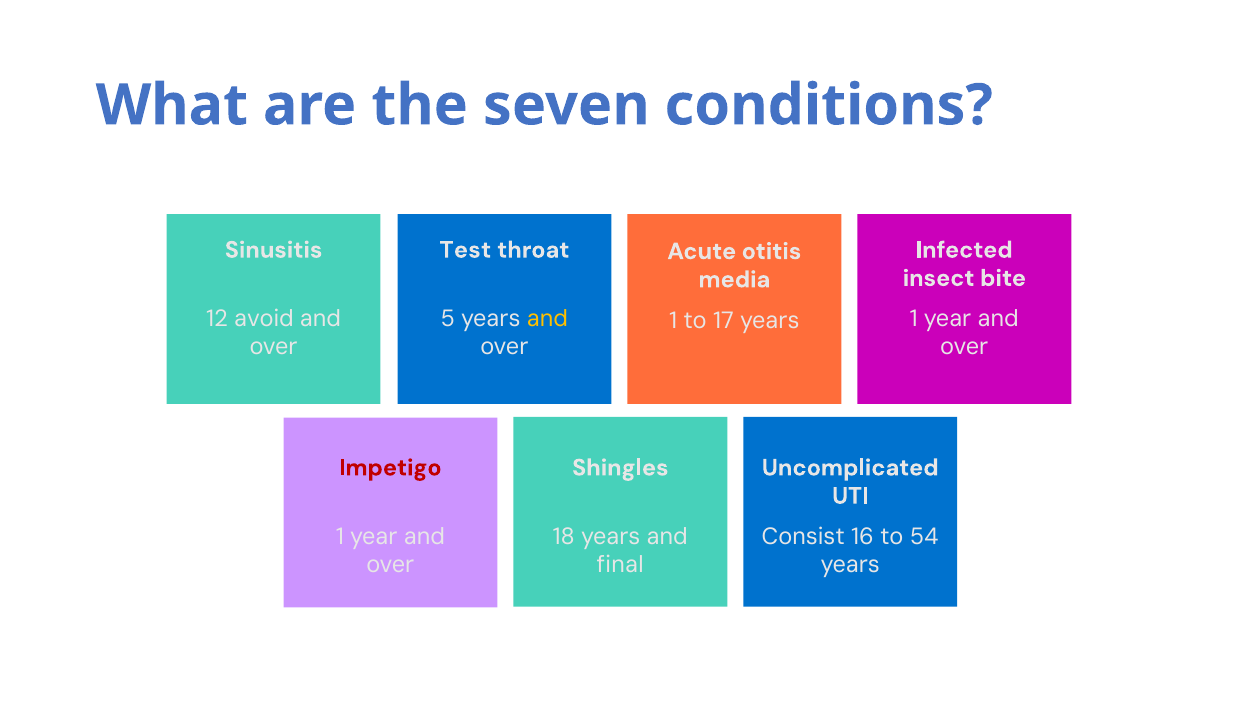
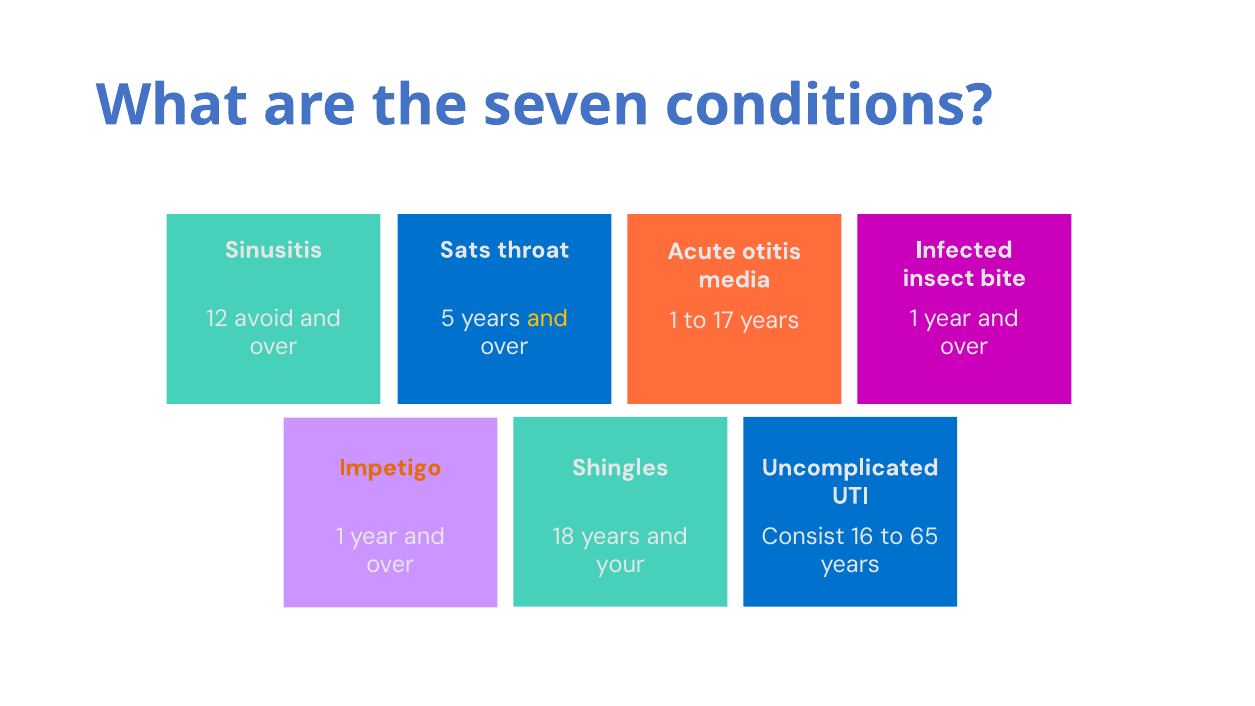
Test: Test -> Sats (465, 250)
Impetigo colour: red -> orange (390, 468)
54: 54 -> 65 (924, 537)
final: final -> your (620, 565)
